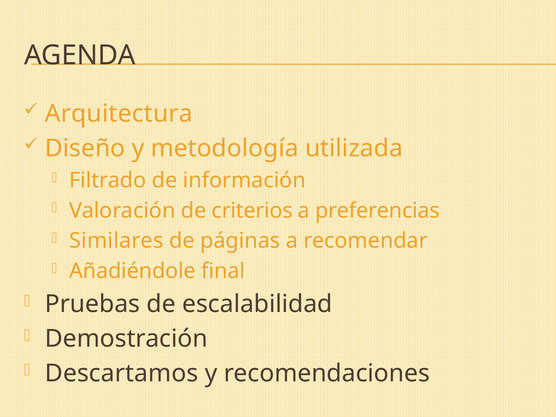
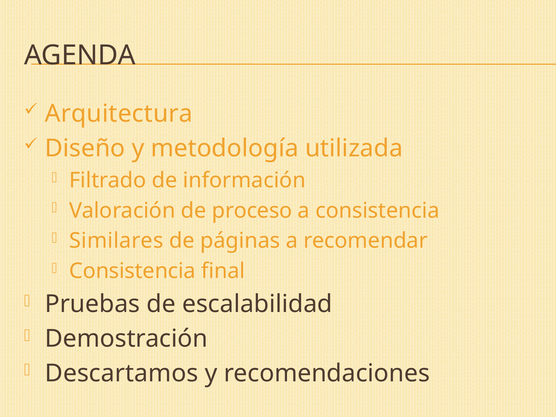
criterios: criterios -> proceso (252, 211)
a preferencias: preferencias -> consistencia (377, 211)
Añadiéndole: Añadiéndole -> Consistencia (132, 271)
